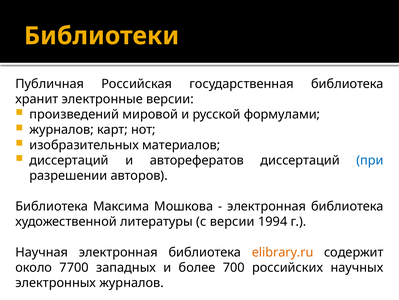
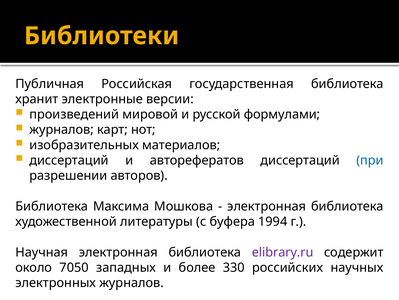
с версии: версии -> буфера (232, 221)
elibrary.ru colour: orange -> purple (283, 252)
7700: 7700 -> 7050 (74, 267)
700: 700 -> 330 (234, 267)
